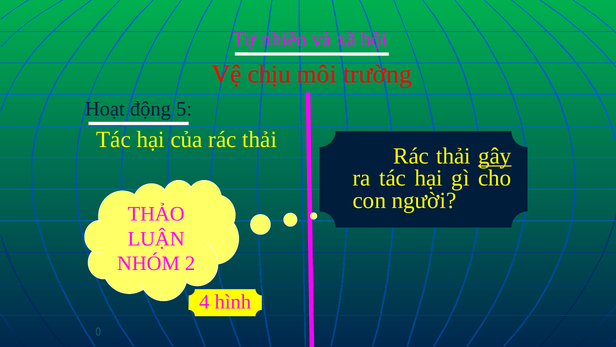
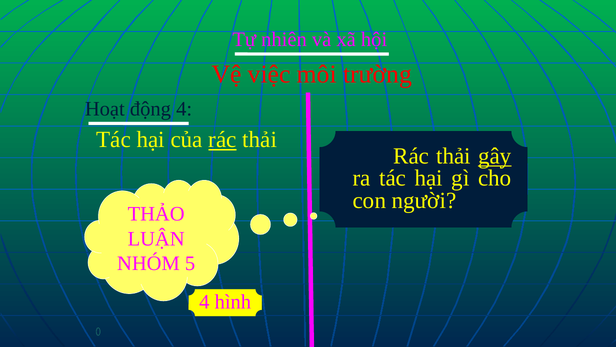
chịu: chịu -> việc (269, 74)
động 5: 5 -> 4 (184, 109)
rác underline: none -> present (222, 140)
2: 2 -> 5 (190, 263)
